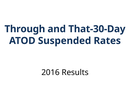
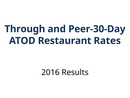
That-30-Day: That-30-Day -> Peer-30-Day (97, 29)
Suspended: Suspended -> Restaurant (65, 41)
